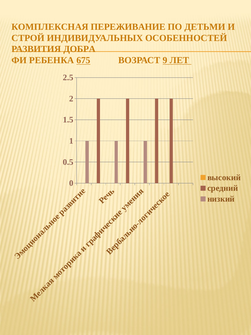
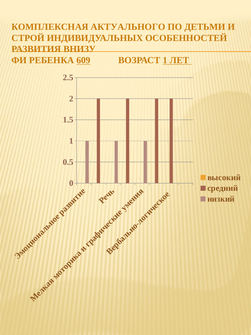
ПЕРЕЖИВАНИЕ: ПЕРЕЖИВАНИЕ -> АКТУАЛЬНОГО (128, 27)
ДОБРА: ДОБРА -> ВНИЗУ (80, 49)
675: 675 -> 609 (83, 60)
ВОЗРАСТ 9: 9 -> 1 (165, 60)
